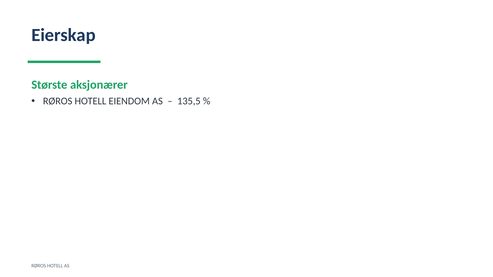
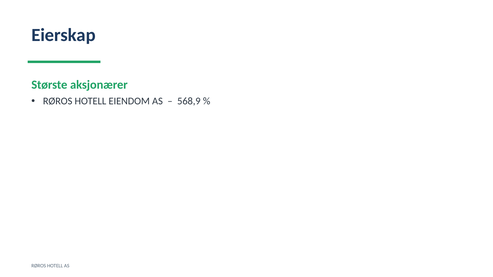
135,5: 135,5 -> 568,9 (189, 101)
